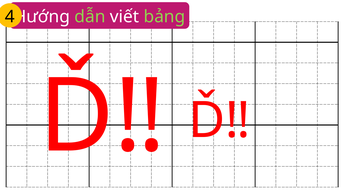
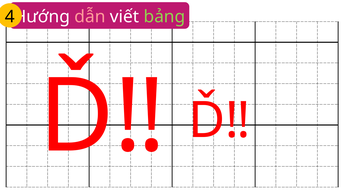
dẫn colour: light green -> pink (90, 17)
